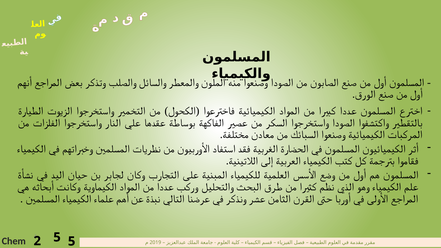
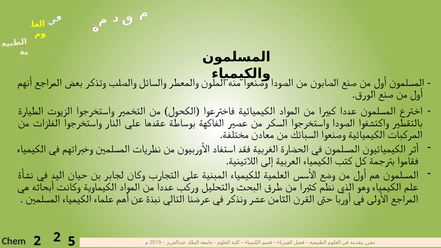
5: 5 -> 2 (57, 237)
